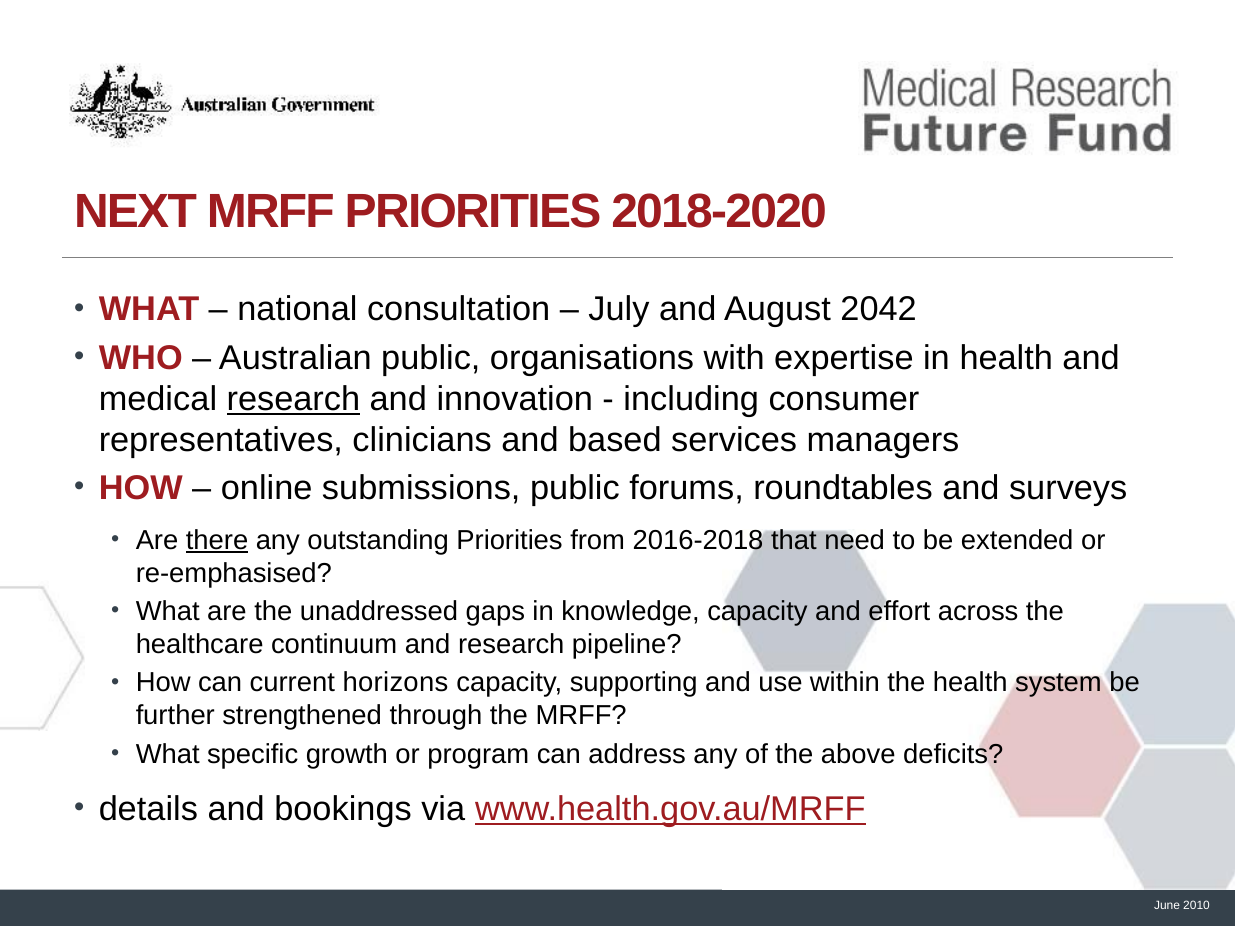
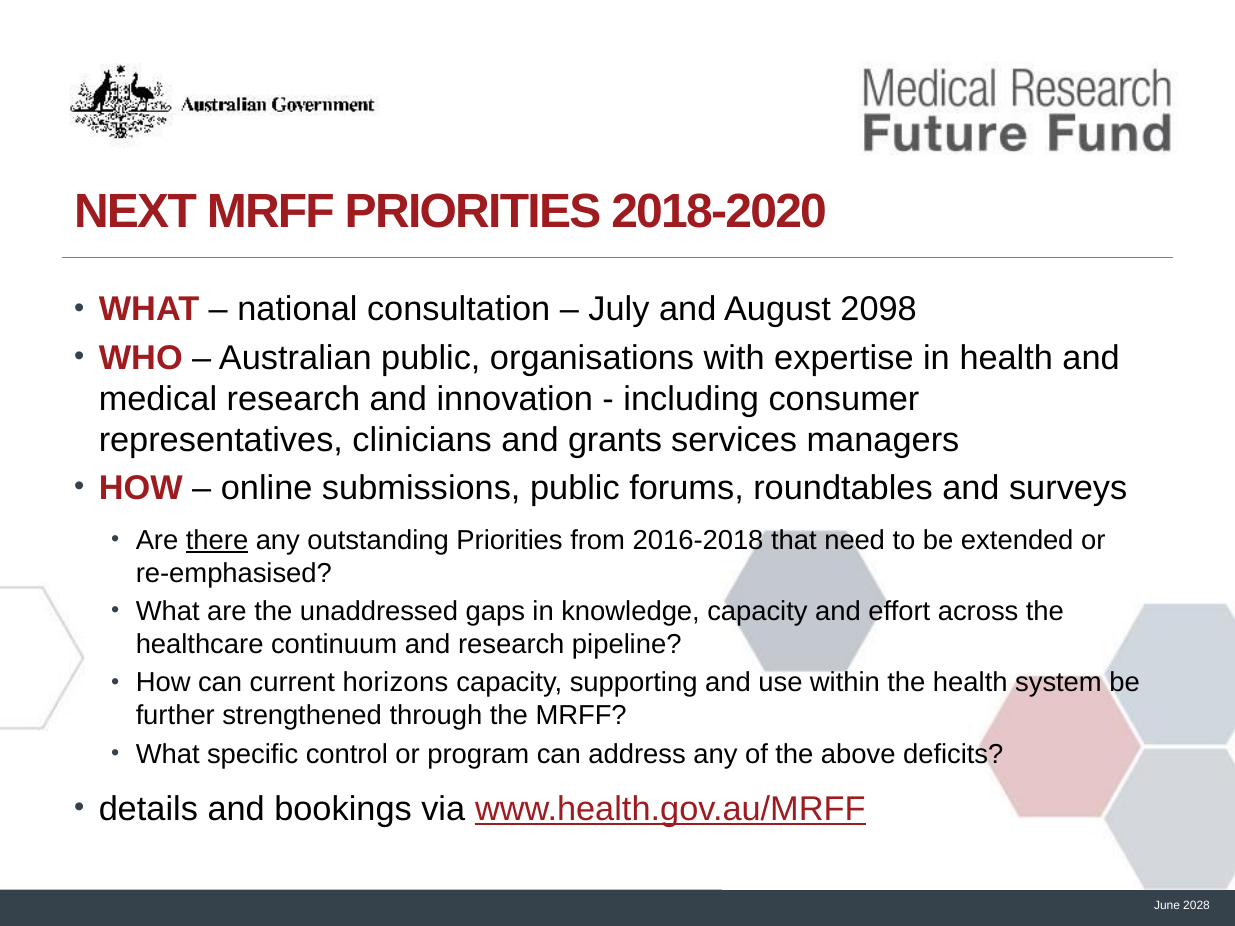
2042: 2042 -> 2098 (879, 310)
research underline: present -> none (293, 399)
based: based -> grants (615, 440)
growth: growth -> control (347, 754)
2010: 2010 -> 2028 (1197, 906)
